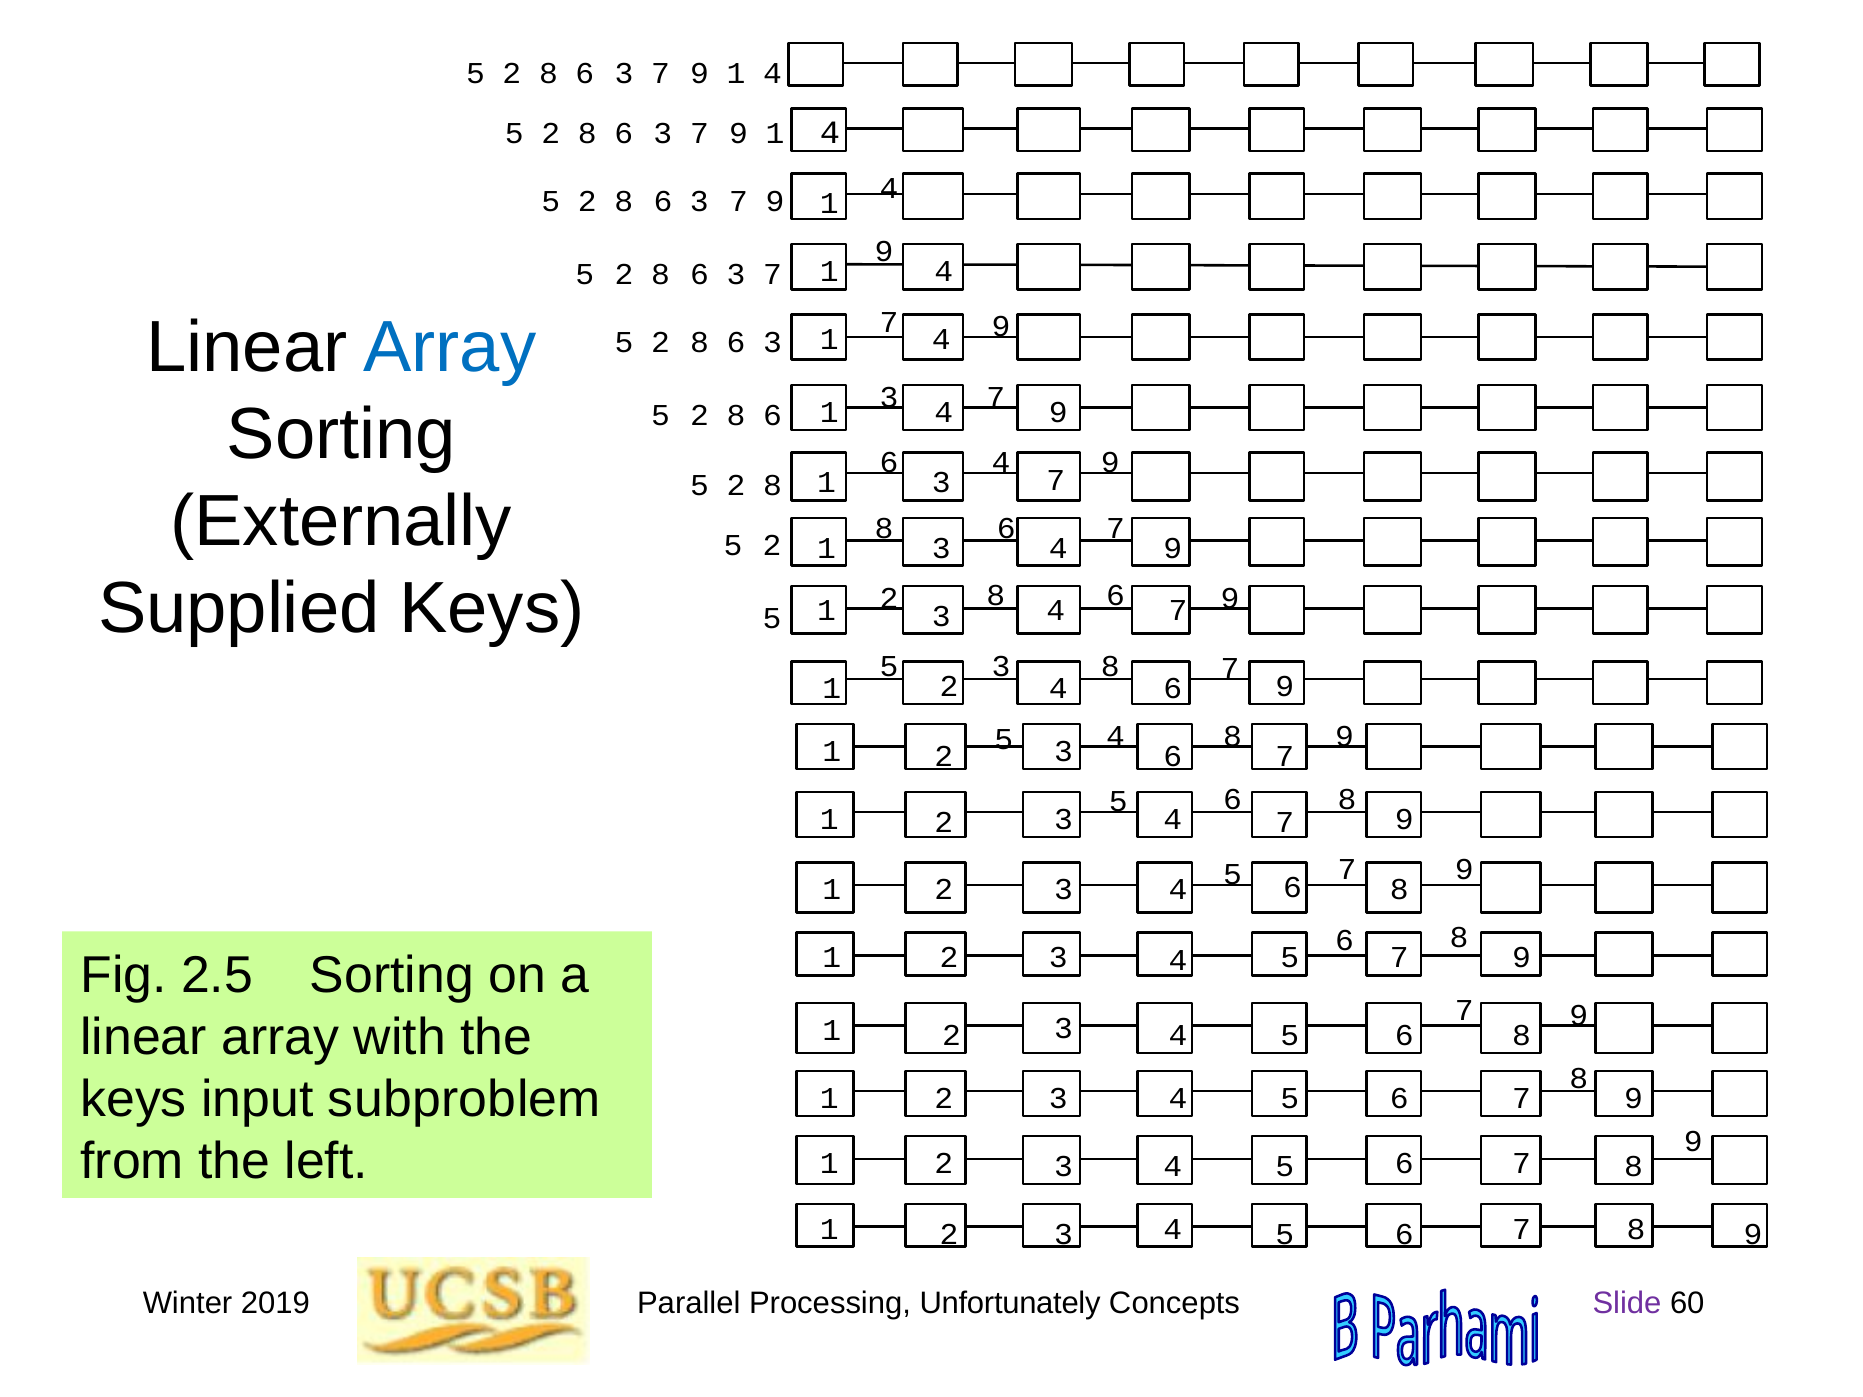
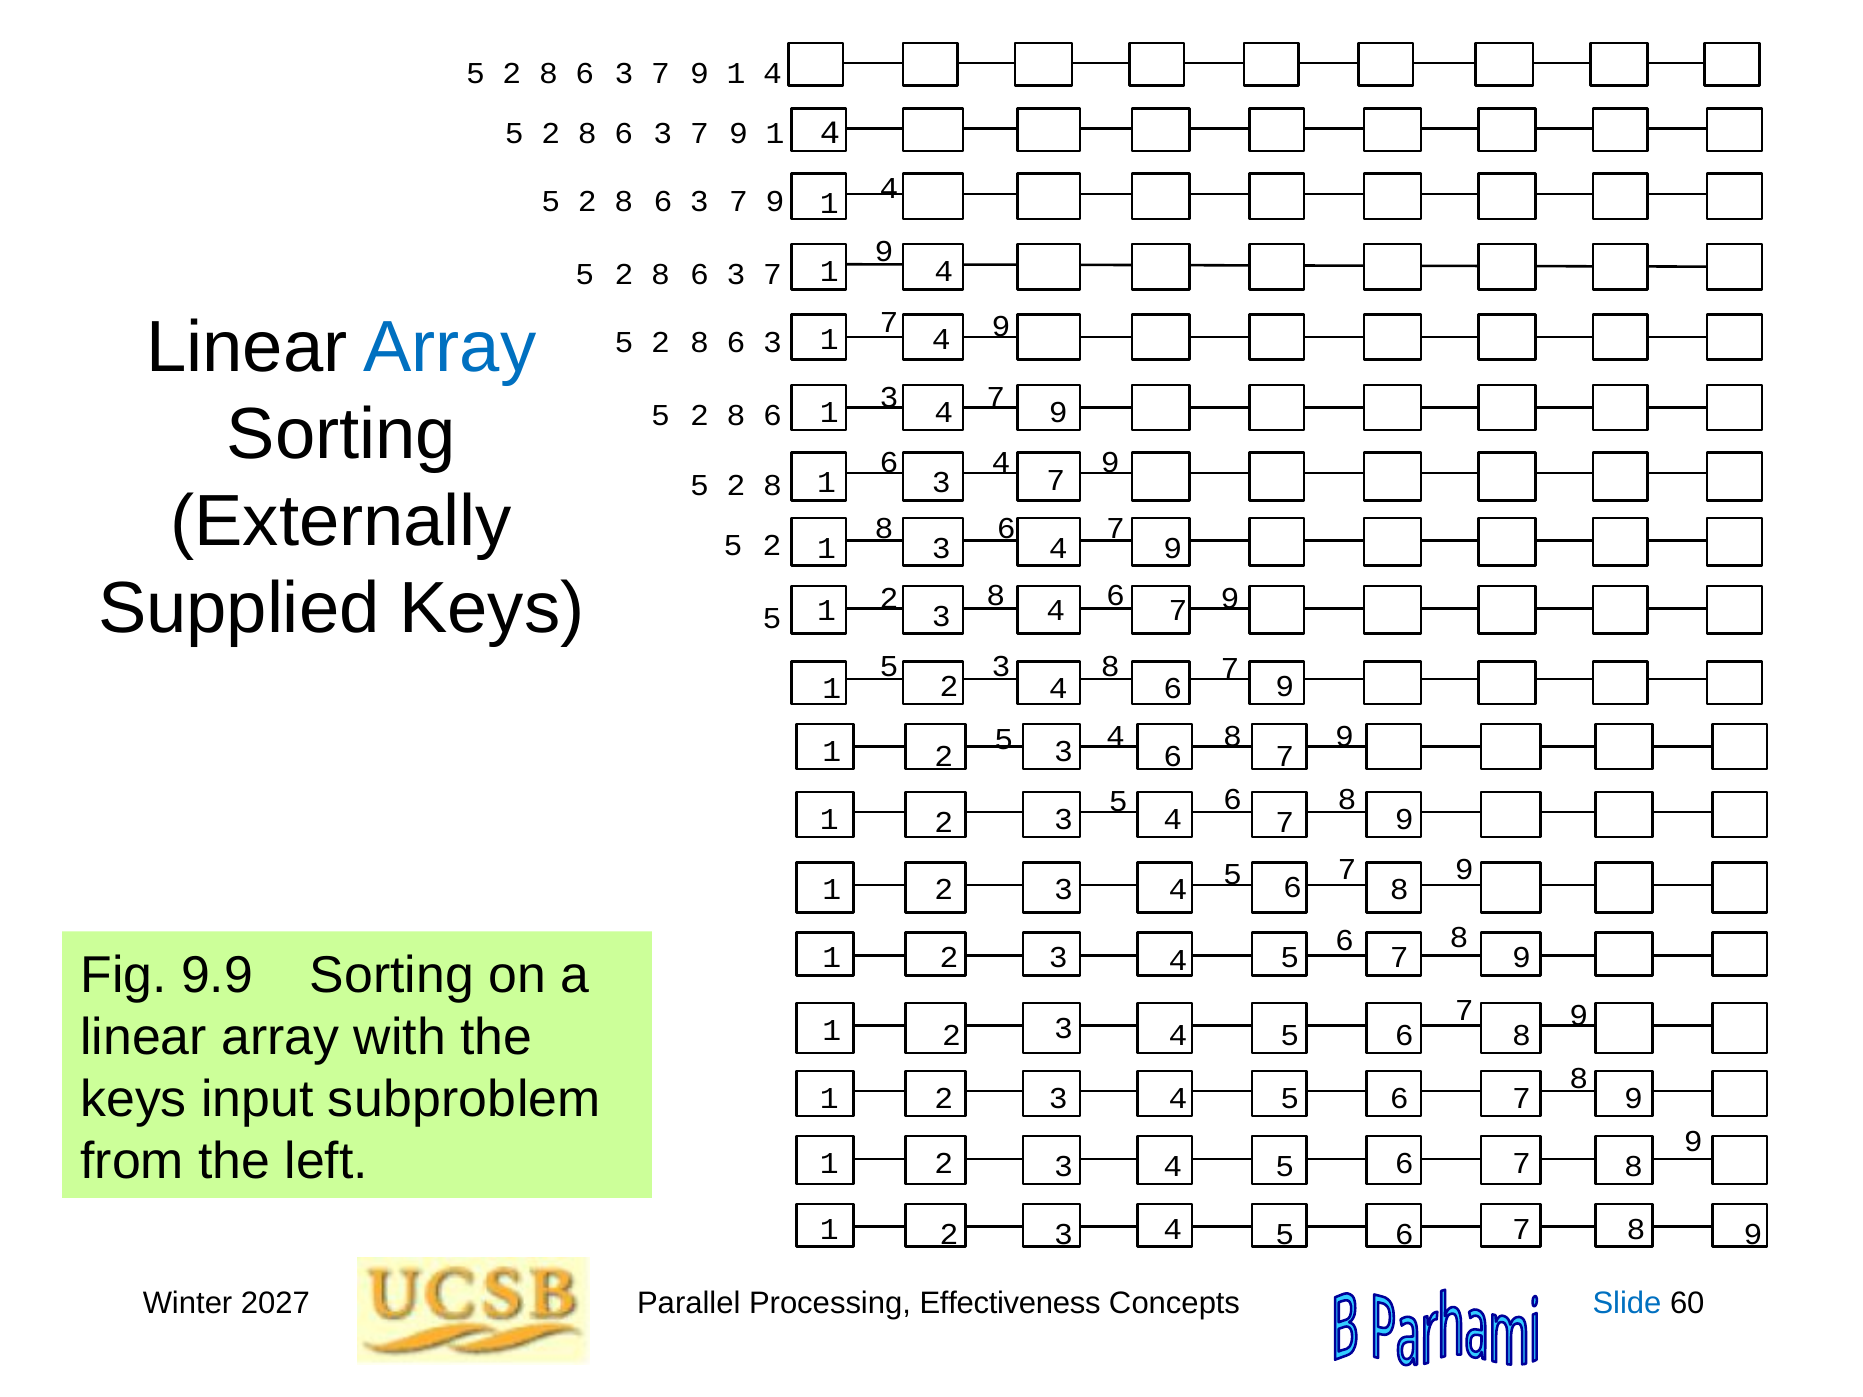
2.5: 2.5 -> 9.9 (217, 975)
2019: 2019 -> 2027 (275, 1303)
Unfortunately: Unfortunately -> Effectiveness (1010, 1303)
Slide colour: purple -> blue (1627, 1303)
